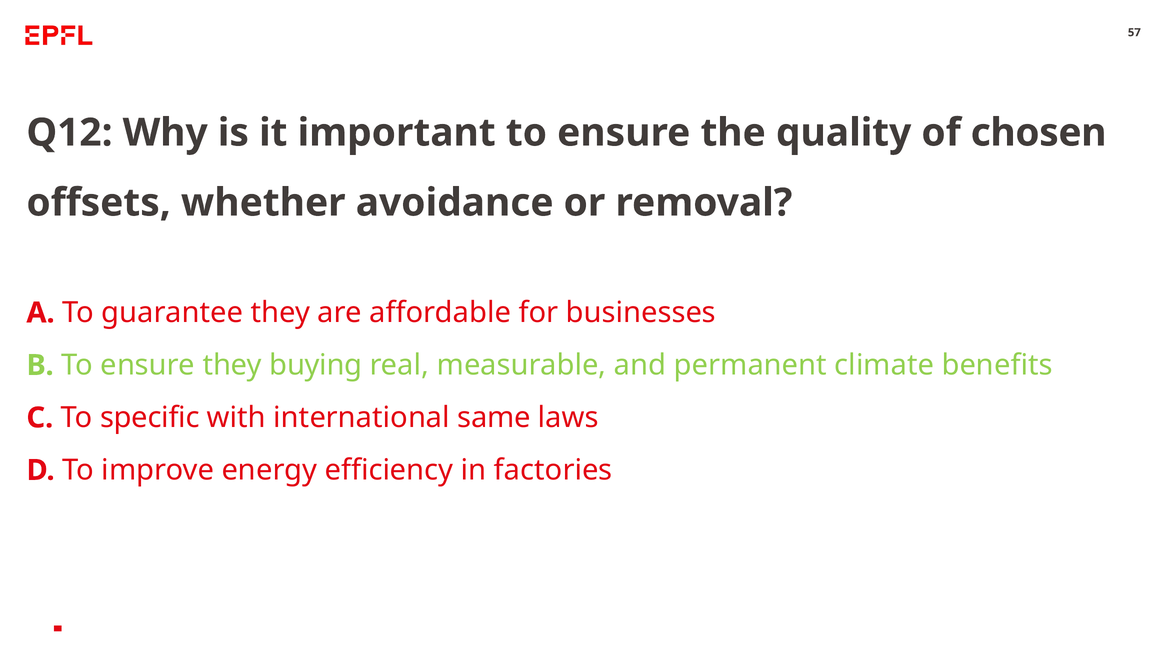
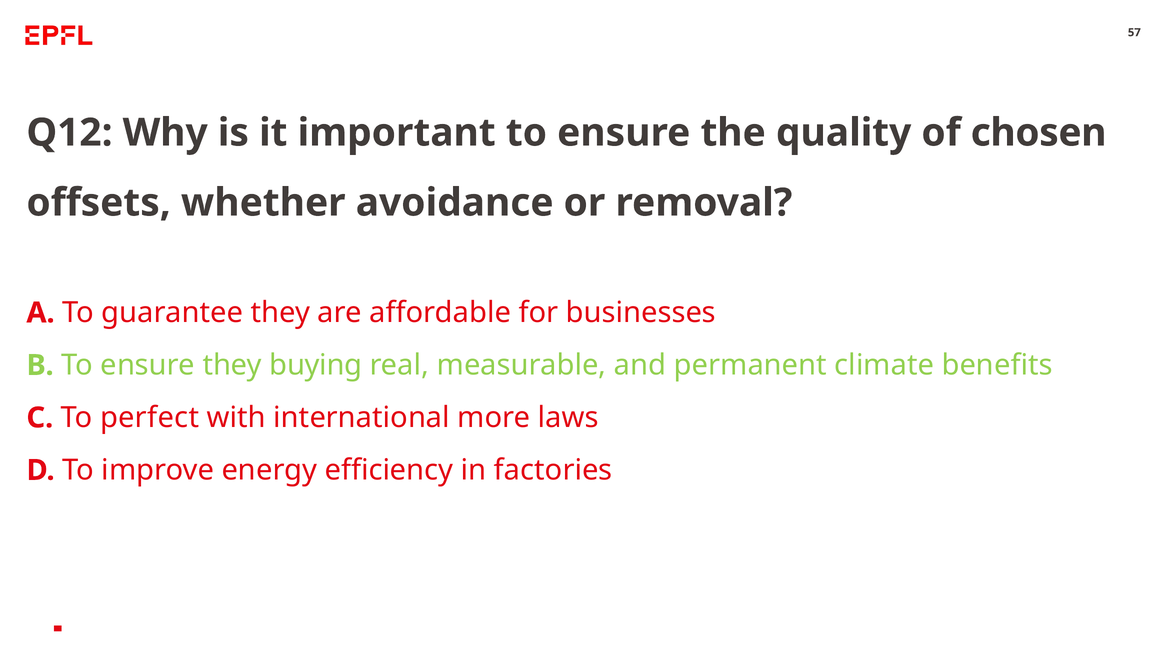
specific: specific -> perfect (150, 418)
same: same -> more (494, 418)
